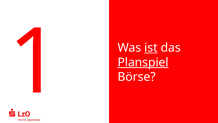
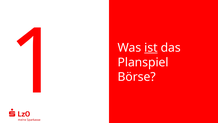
Planspiel underline: present -> none (143, 62)
